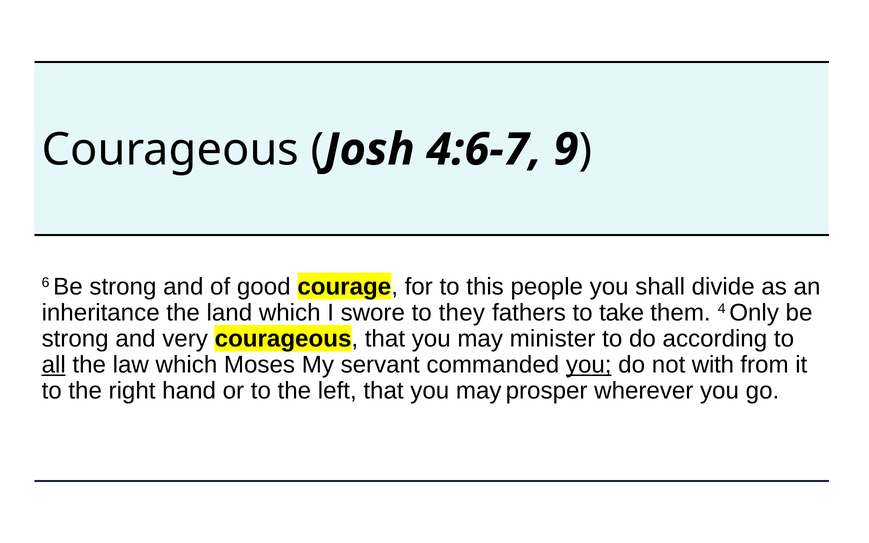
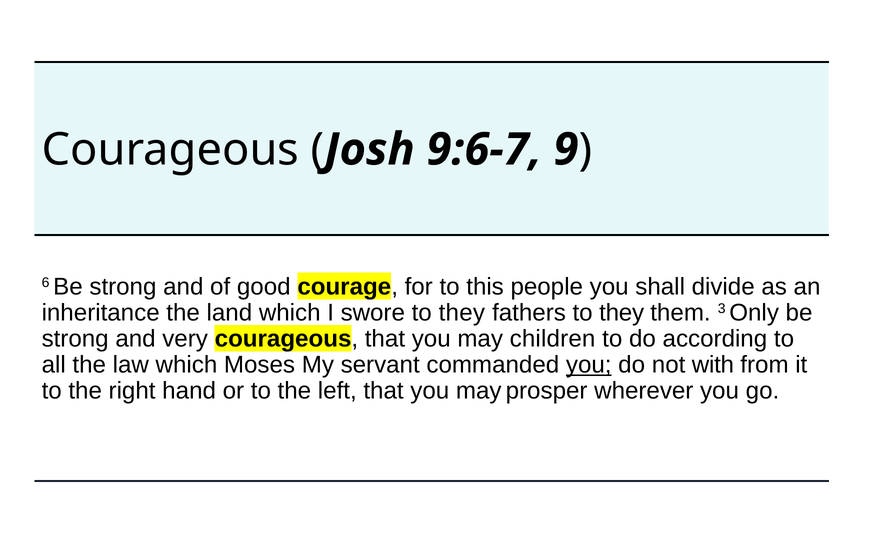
4:6-7: 4:6-7 -> 9:6-7 (484, 150)
fathers to take: take -> they (622, 313)
4: 4 -> 3 (722, 309)
minister: minister -> children (553, 339)
all underline: present -> none (54, 365)
